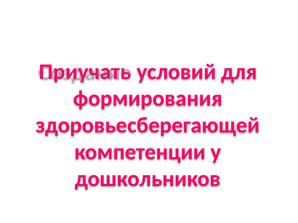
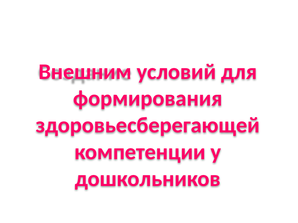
Приучать: Приучать -> Внешним (85, 72)
